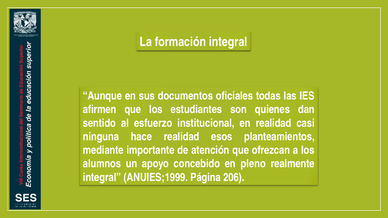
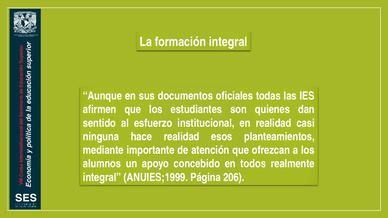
pleno: pleno -> todos (253, 164)
